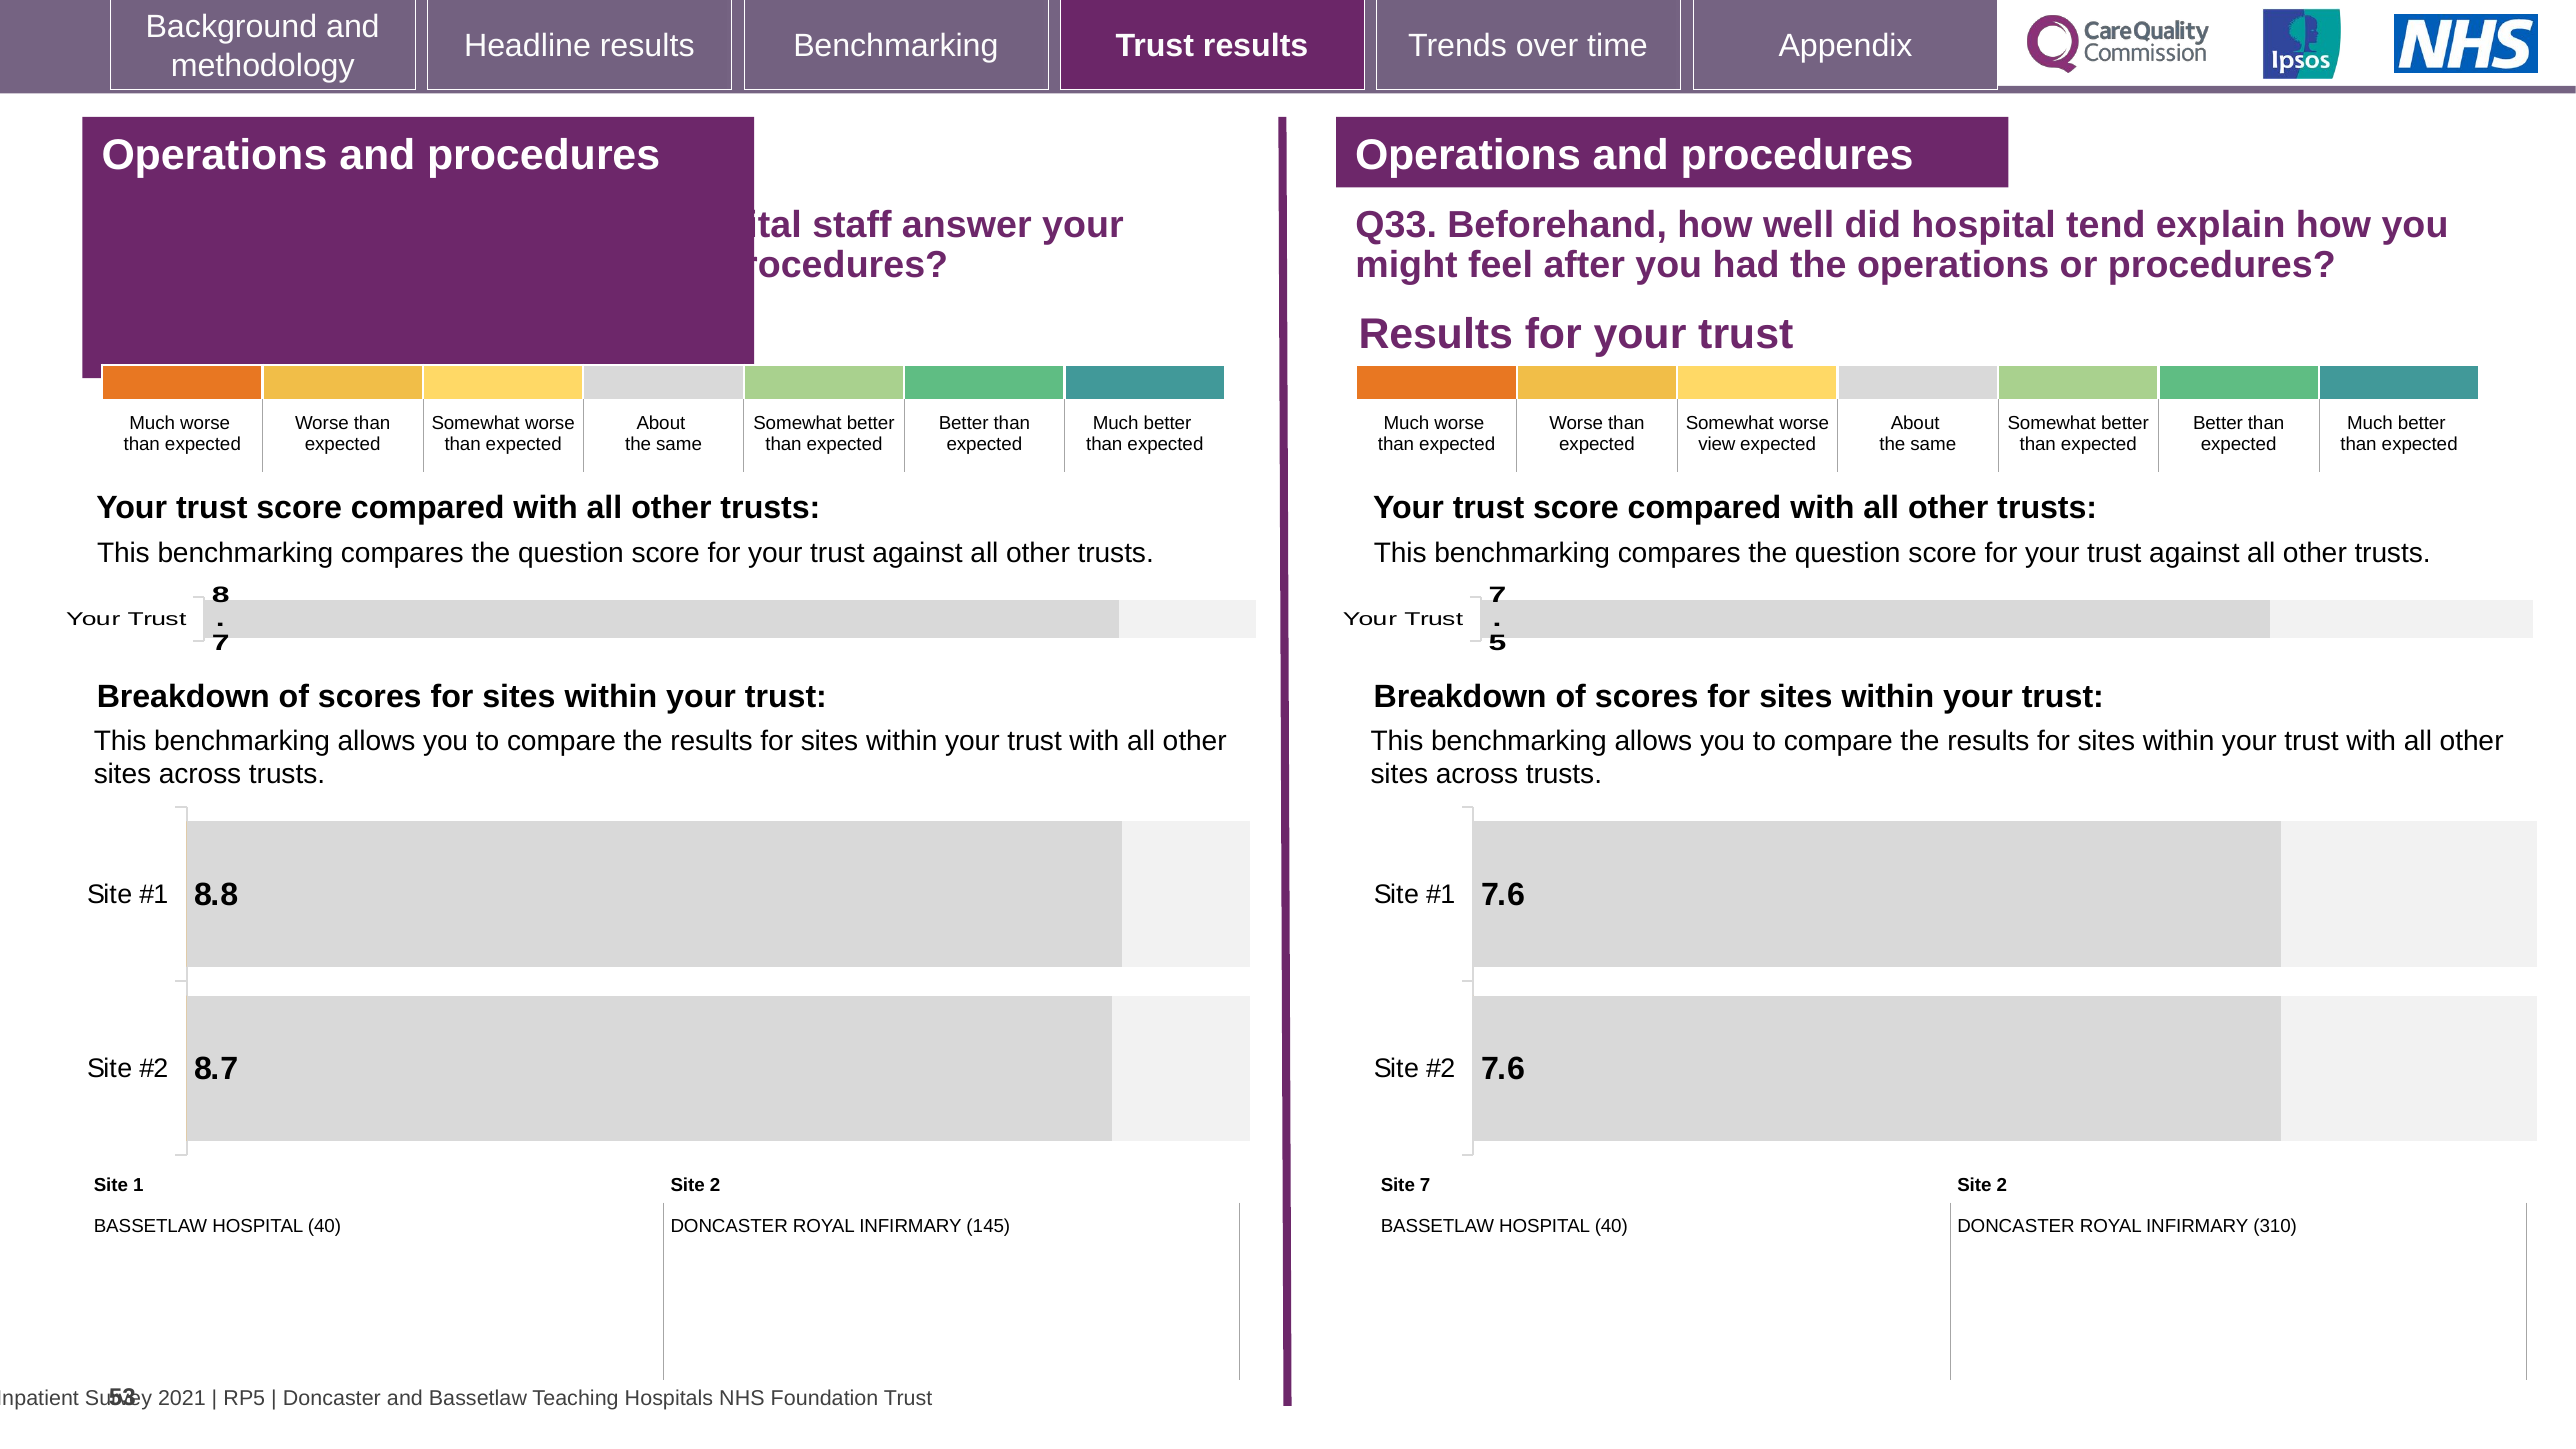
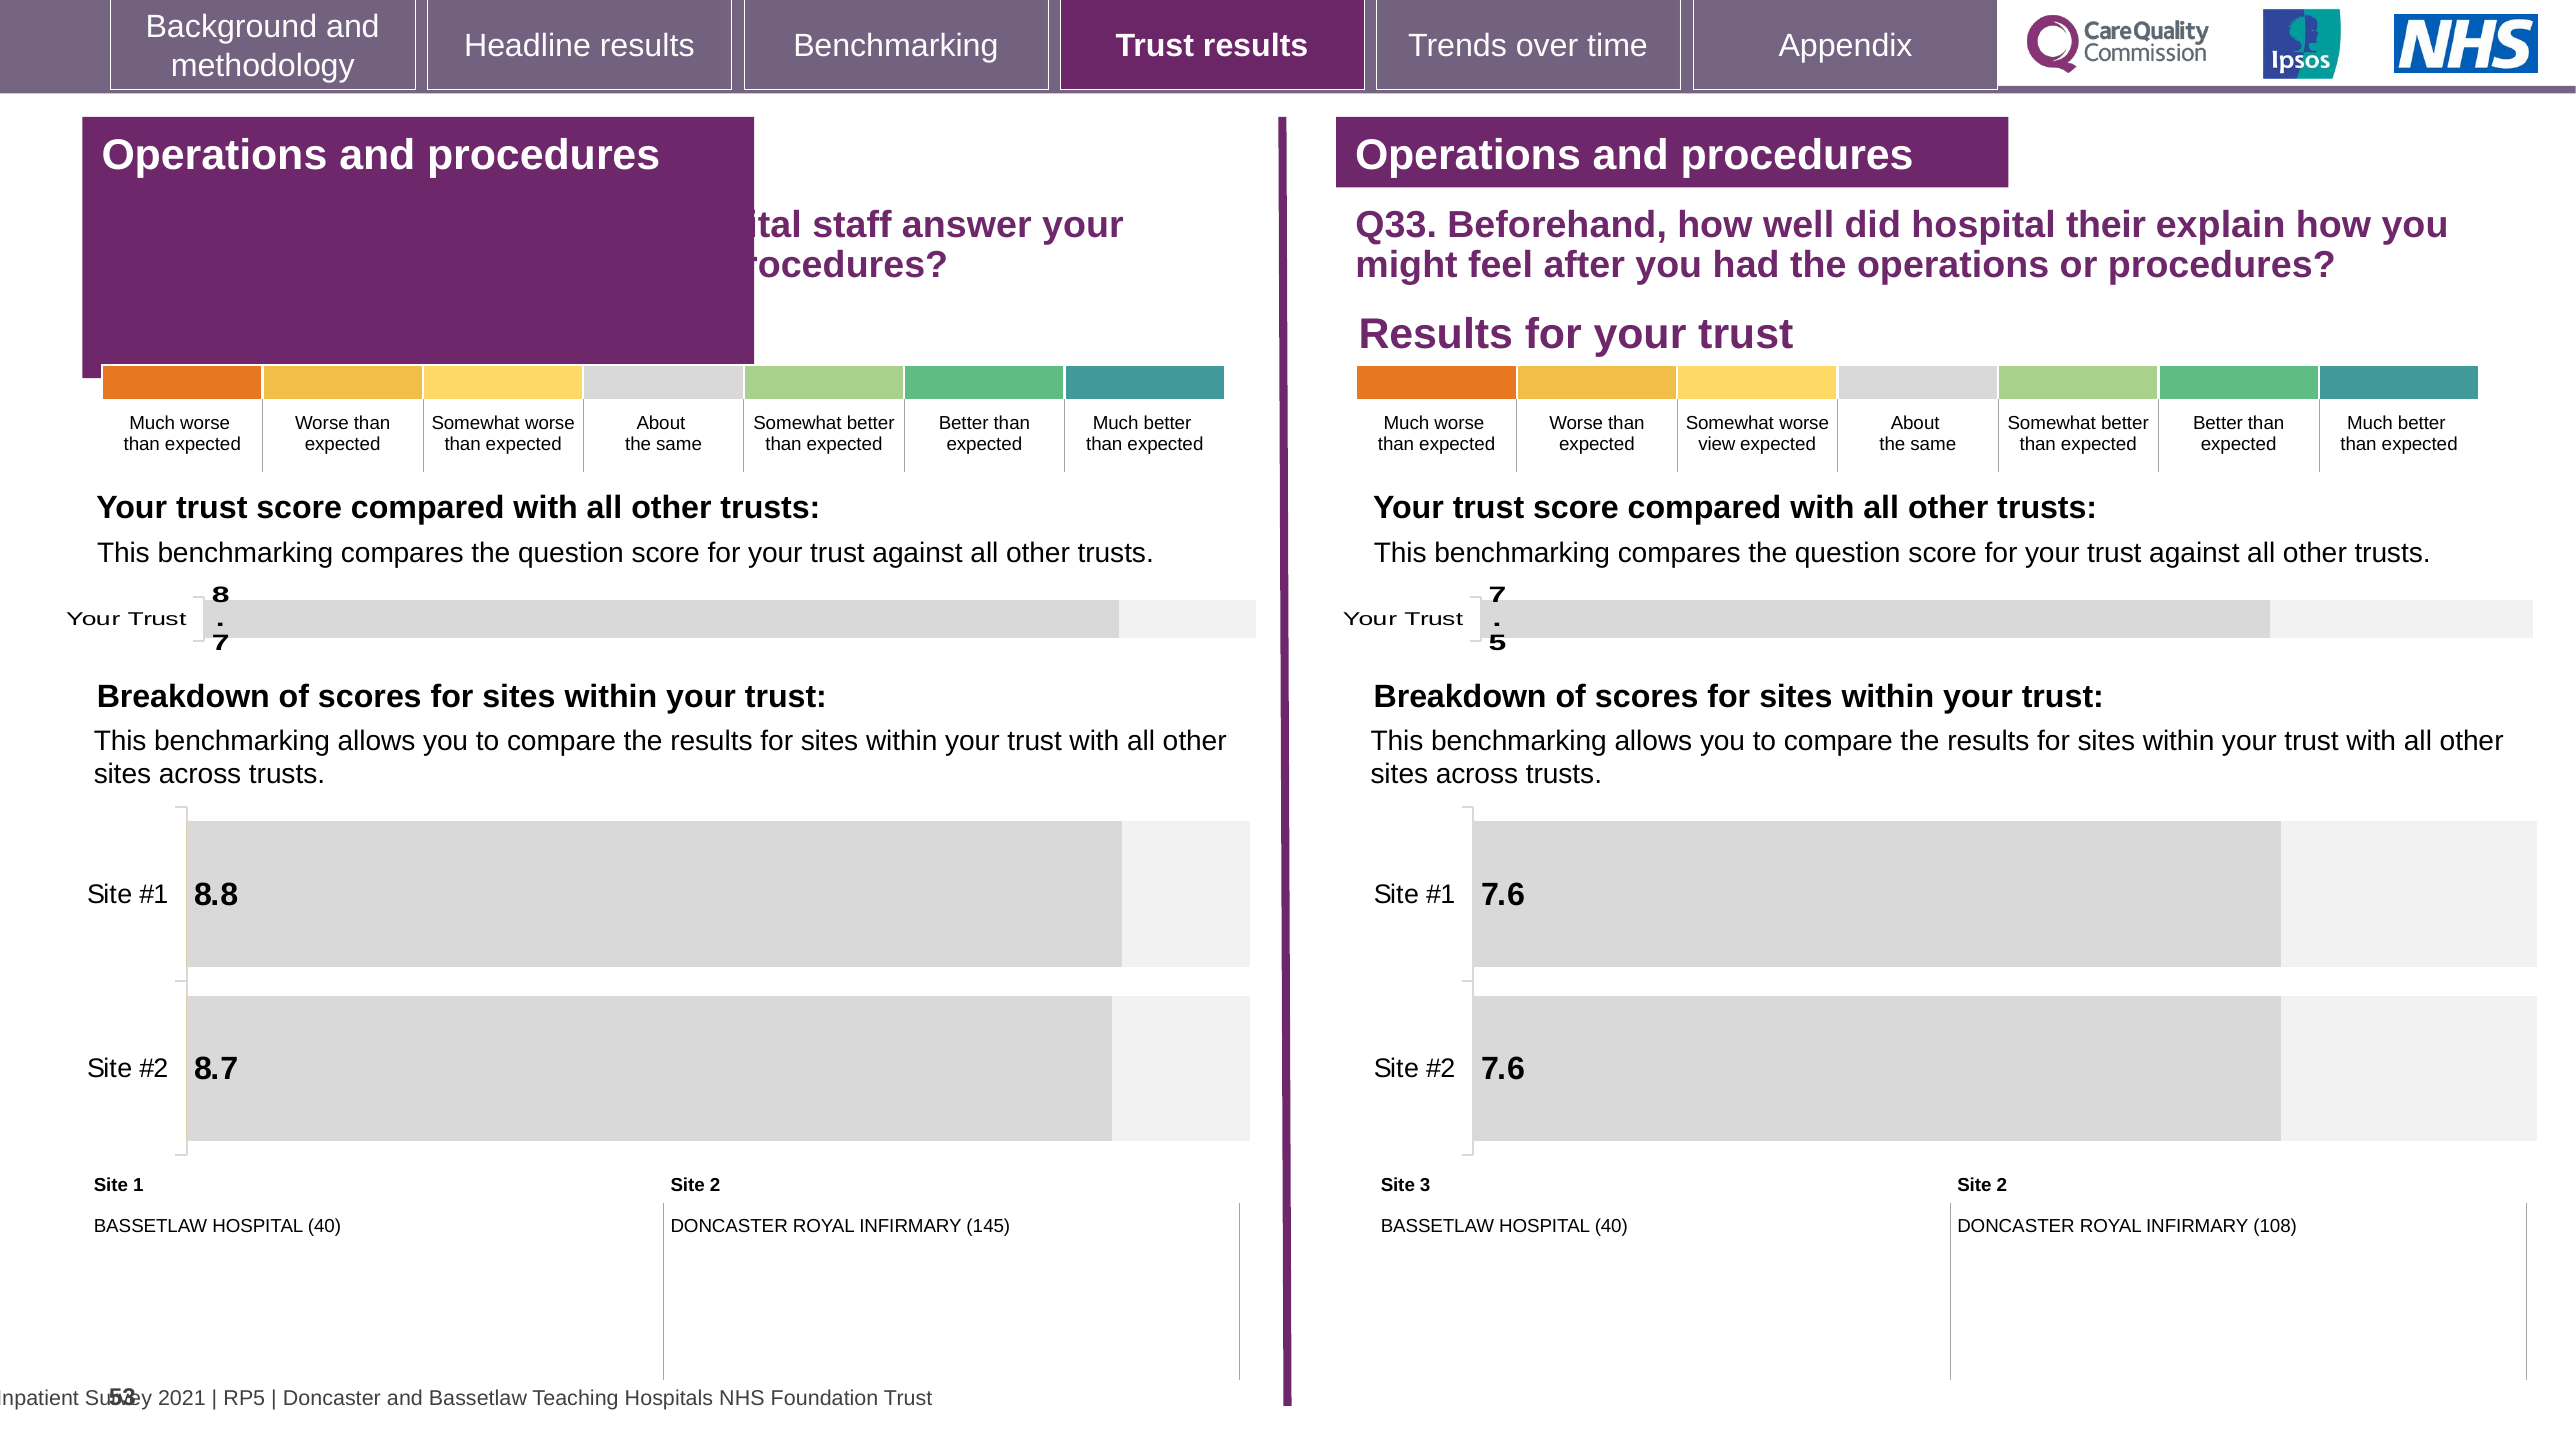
tend: tend -> their (2106, 225)
Site 7: 7 -> 3 (1425, 1185)
310: 310 -> 108 (2275, 1227)
